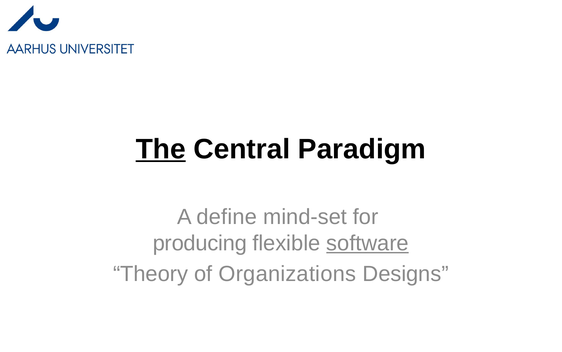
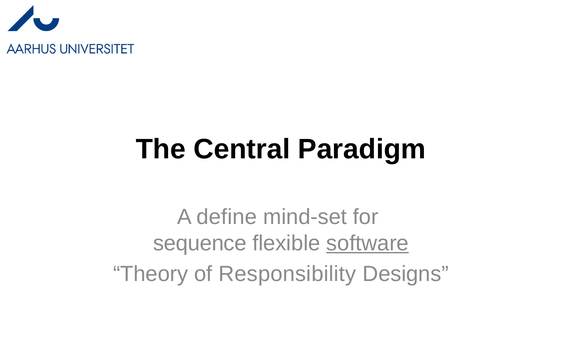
The underline: present -> none (161, 149)
producing: producing -> sequence (200, 243)
Organizations: Organizations -> Responsibility (287, 273)
